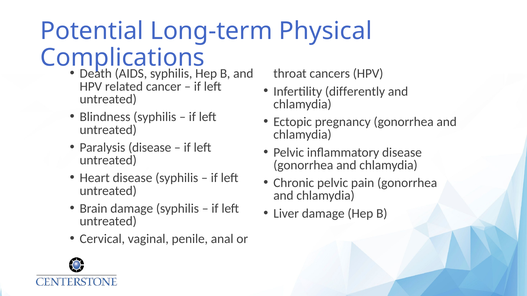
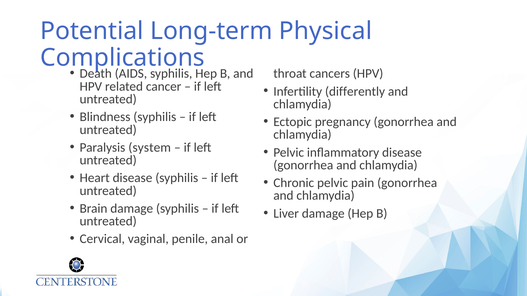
Paralysis disease: disease -> system (150, 148)
